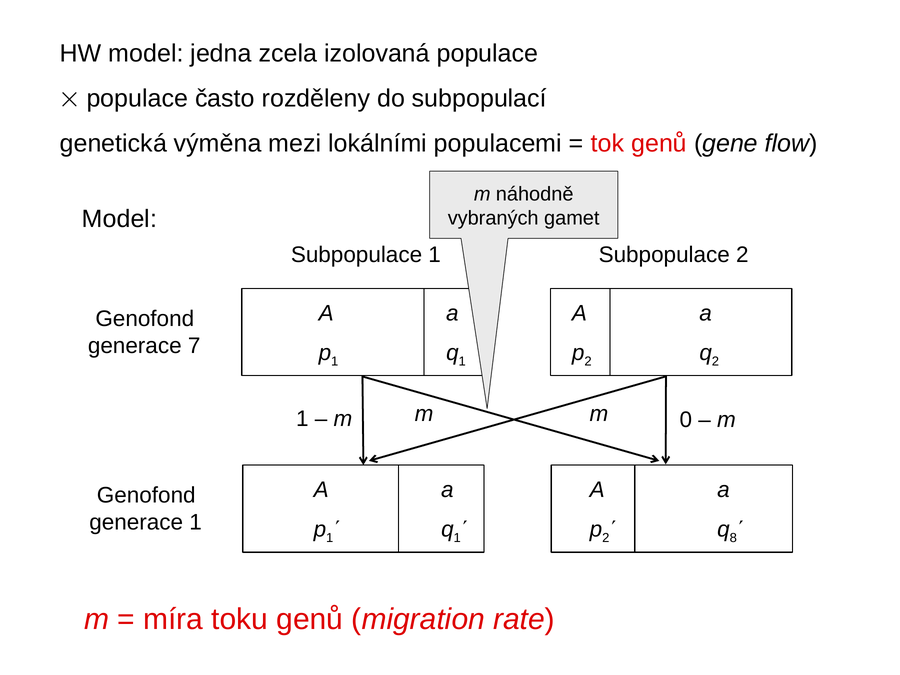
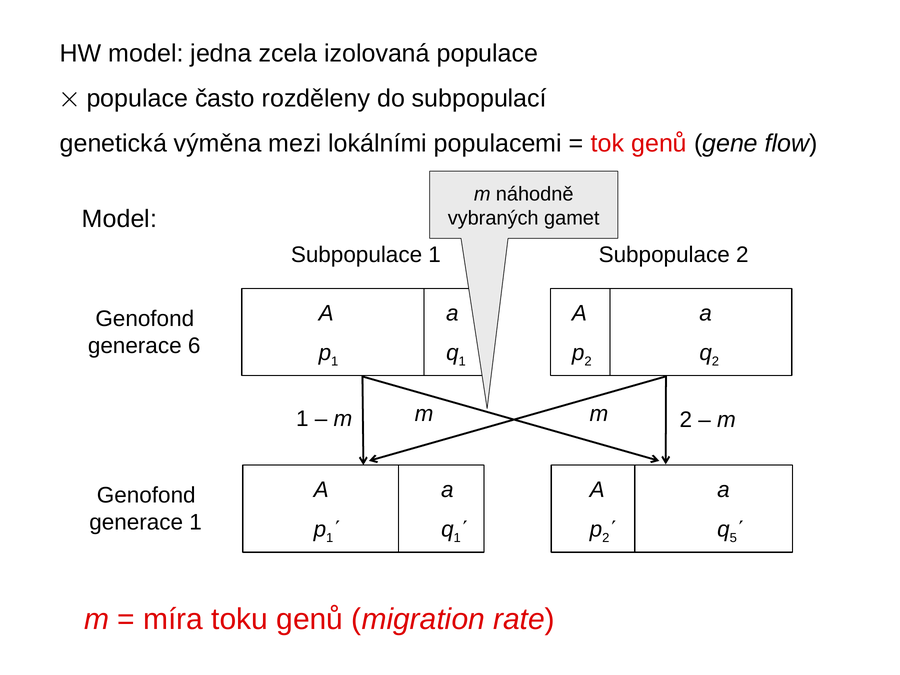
7: 7 -> 6 (194, 346)
m 0: 0 -> 2 (686, 420)
8: 8 -> 5 (733, 538)
